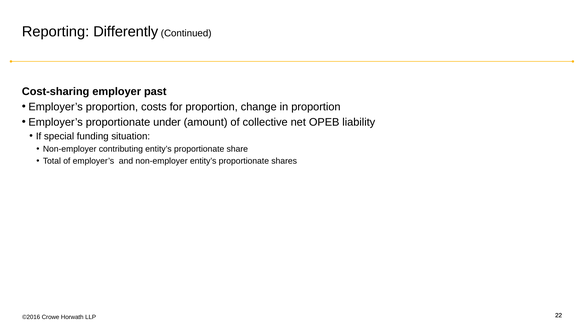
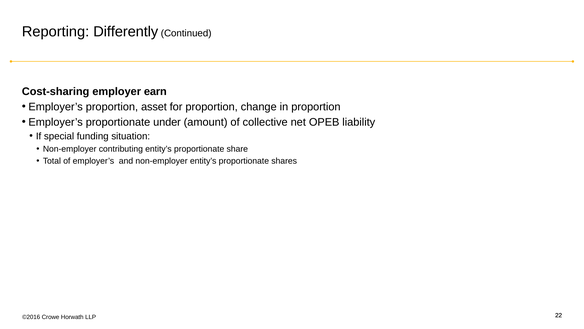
past: past -> earn (155, 91)
costs: costs -> asset (154, 107)
